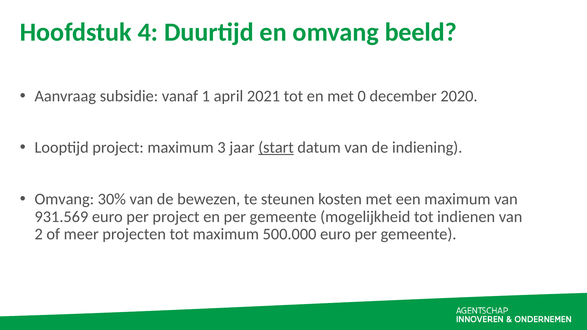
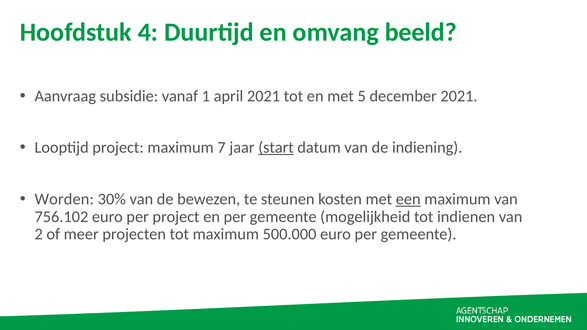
0: 0 -> 5 (362, 96)
december 2020: 2020 -> 2021 (459, 96)
3: 3 -> 7 (222, 148)
Omvang: Omvang -> Worden (64, 199)
een underline: none -> present (408, 199)
931.569: 931.569 -> 756.102 (61, 217)
